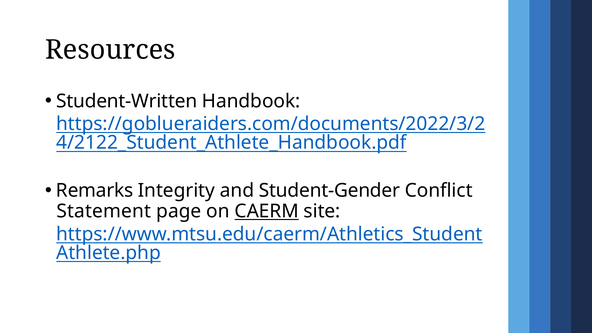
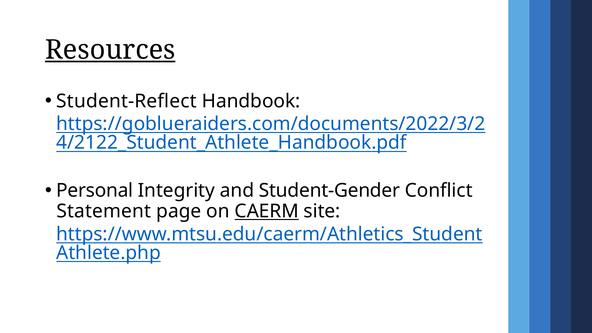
Resources underline: none -> present (110, 50)
Student-Written: Student-Written -> Student-Reflect (126, 101)
Remarks: Remarks -> Personal (95, 191)
